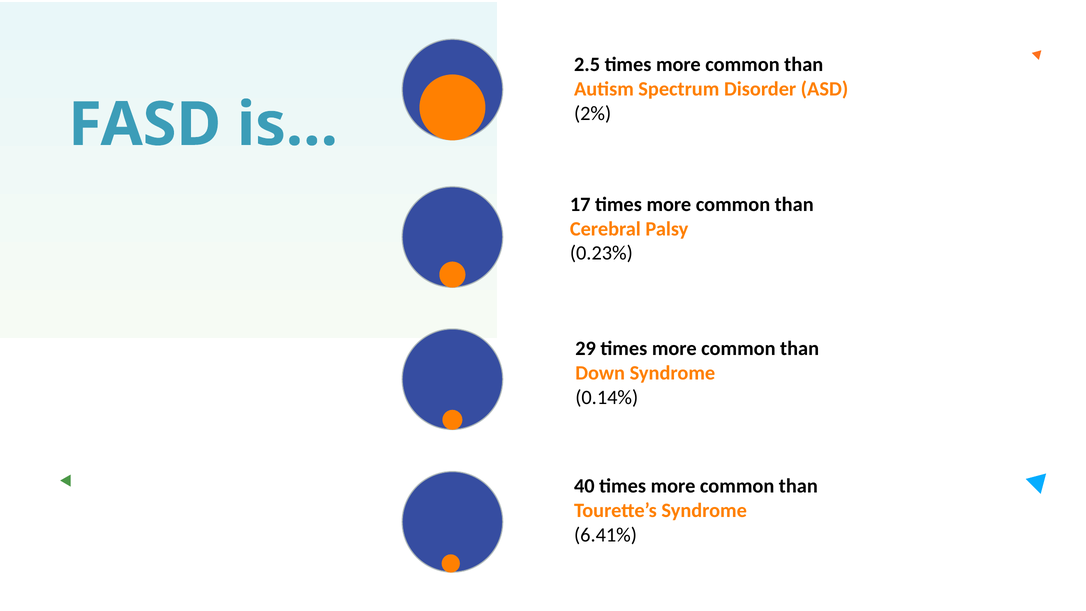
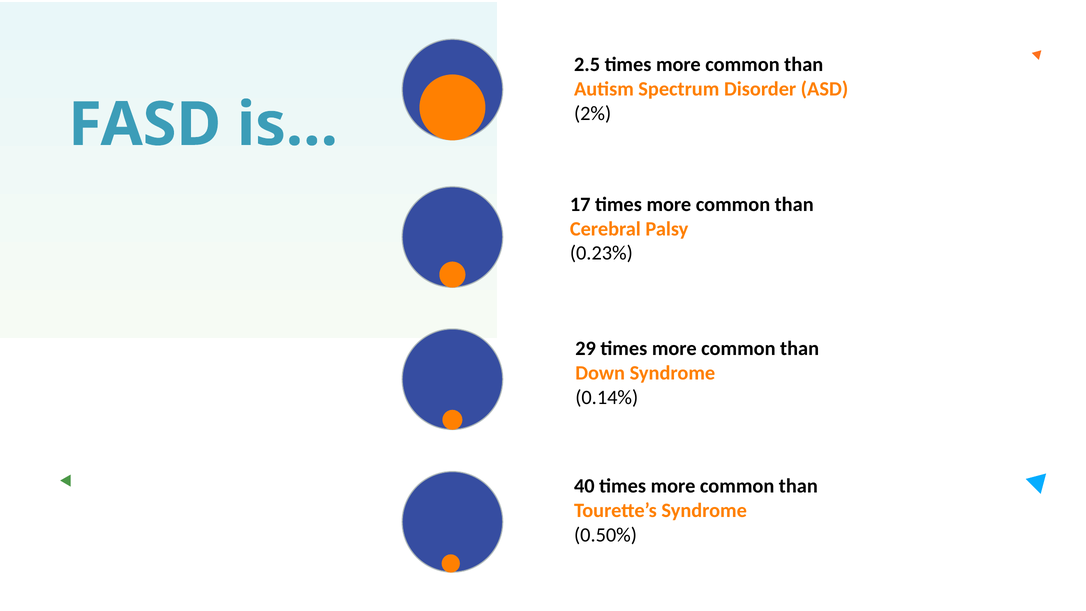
6.41%: 6.41% -> 0.50% (605, 535)
